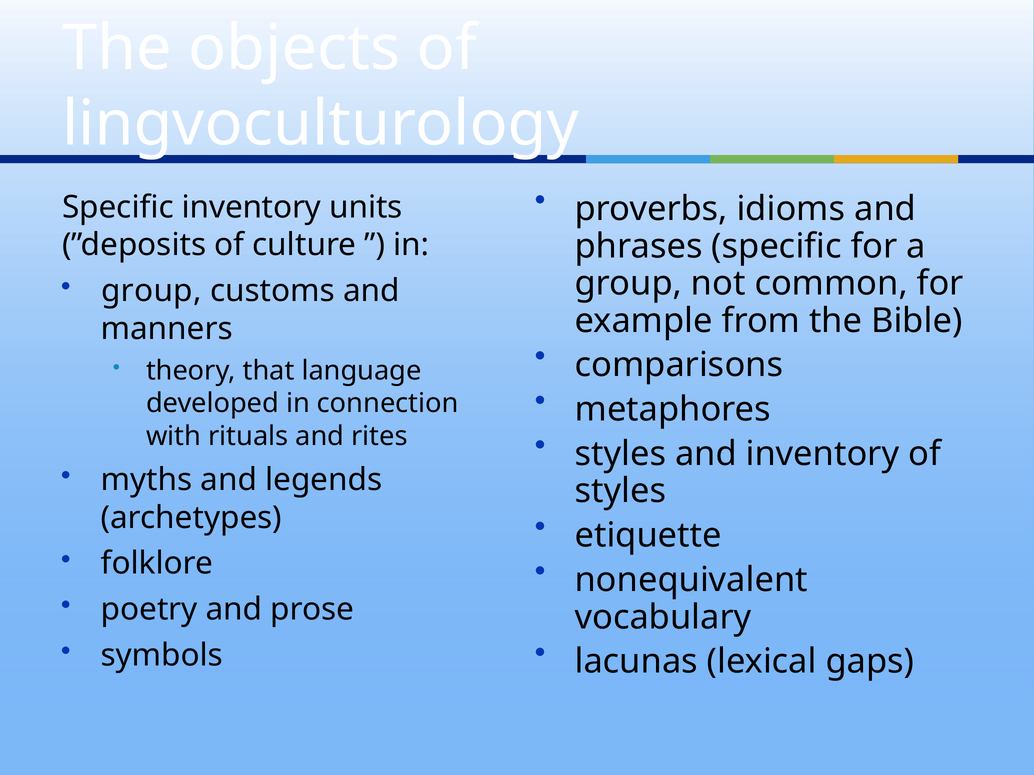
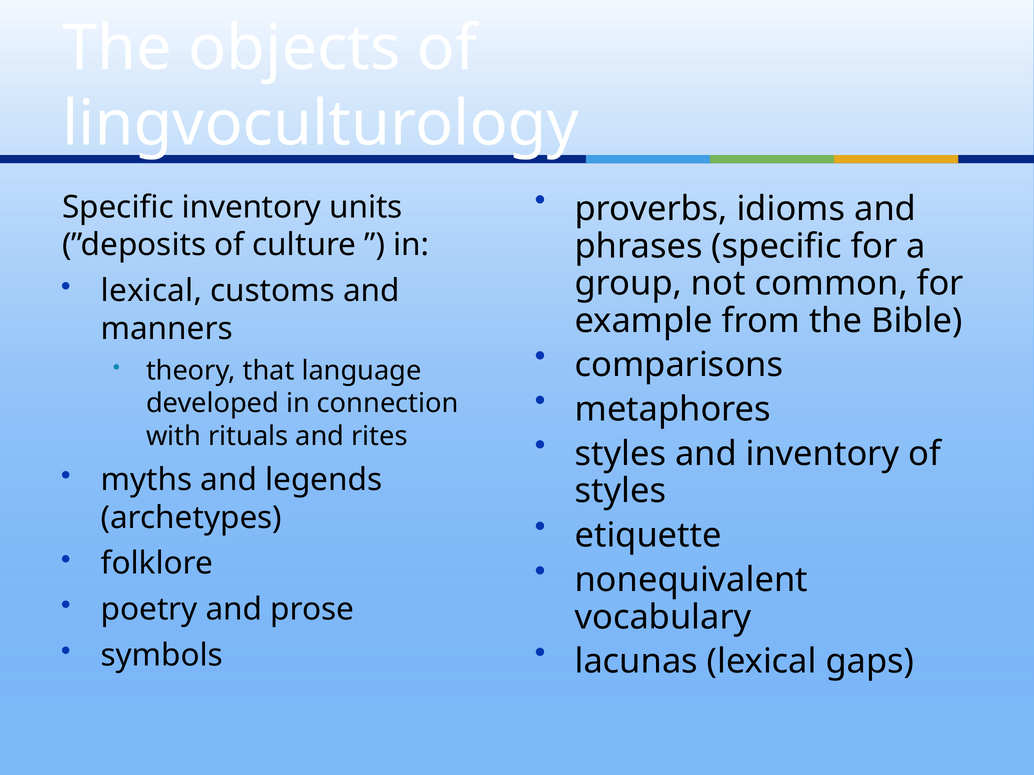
group: group -> lexical (151, 291)
